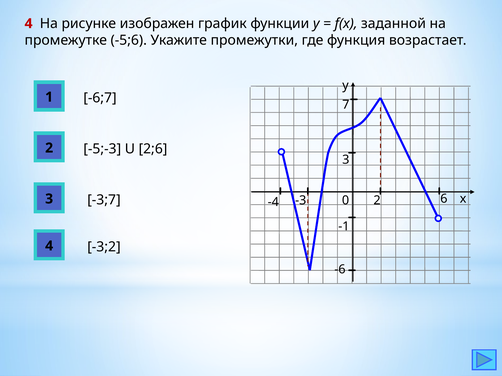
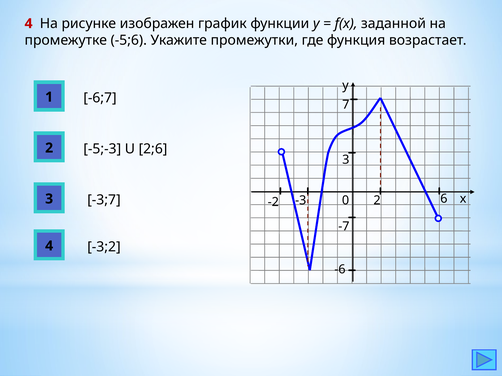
-4: -4 -> -2 (273, 202)
-1: -1 -> -7 (344, 227)
